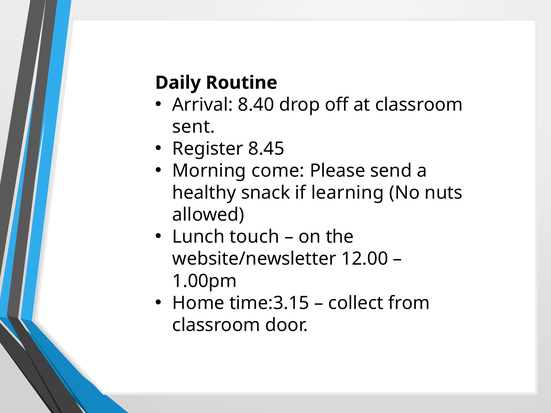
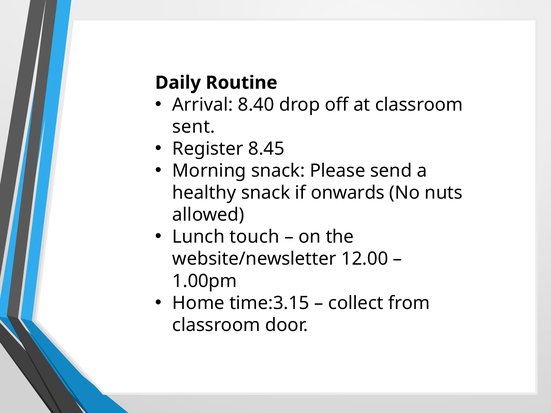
Morning come: come -> snack (278, 171)
learning: learning -> onwards (348, 193)
